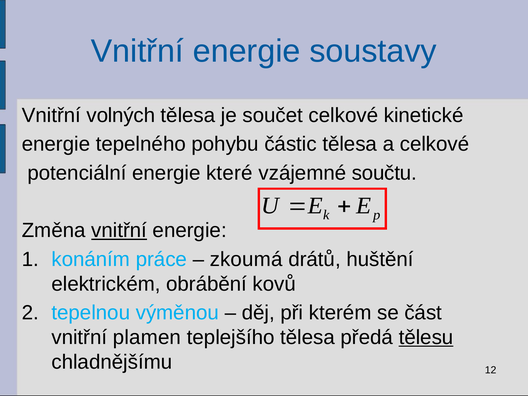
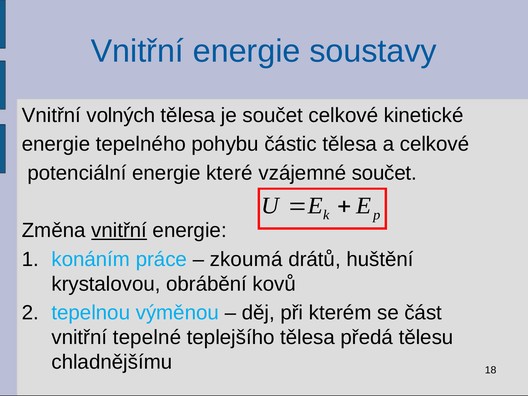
vzájemné součtu: součtu -> součet (384, 173)
elektrickém: elektrickém -> krystalovou (106, 284)
plamen: plamen -> tepelné (147, 337)
tělesu underline: present -> none (426, 337)
12: 12 -> 18 (491, 370)
